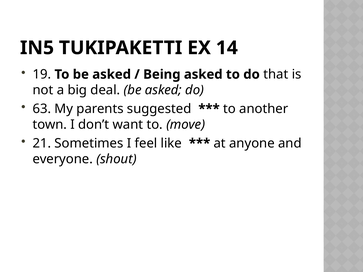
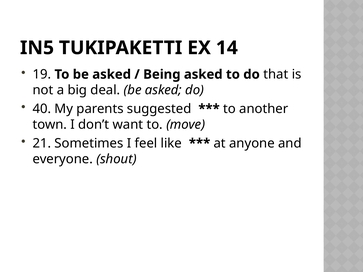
63: 63 -> 40 (42, 109)
